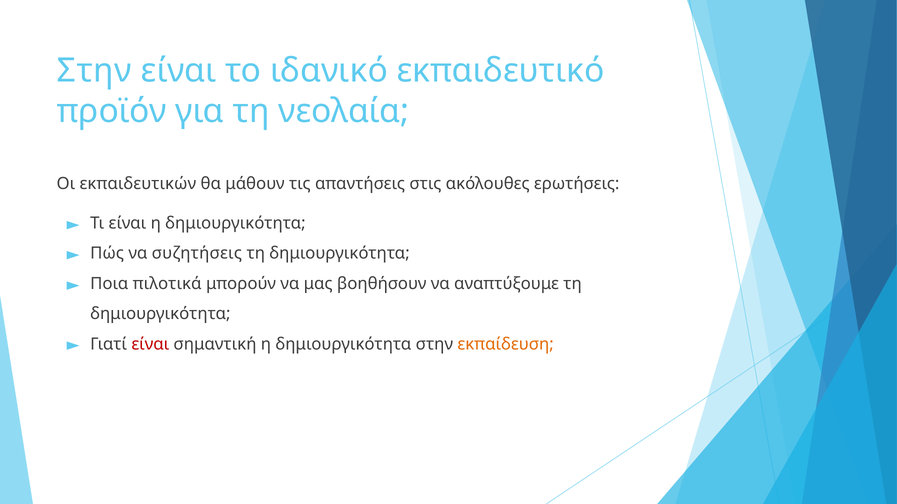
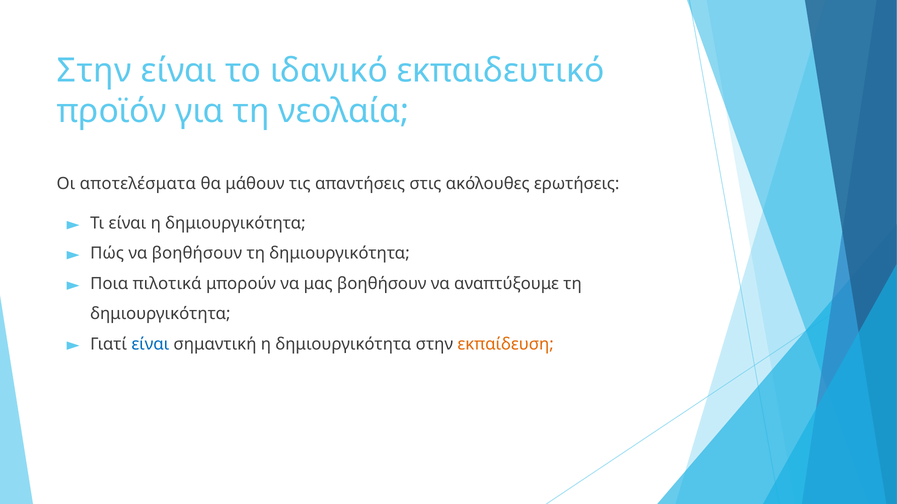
εκπαιδευτικών: εκπαιδευτικών -> αποτελέσματα (138, 184)
να συζητήσεις: συζητήσεις -> βοηθήσουν (197, 254)
είναι colour: red -> blue (150, 344)
